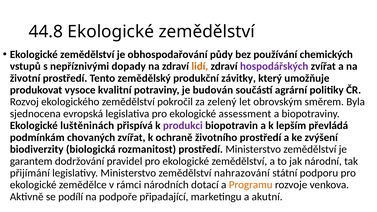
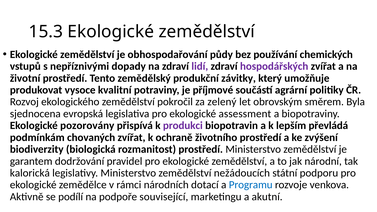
44.8: 44.8 -> 15.3 (46, 32)
lidí colour: orange -> purple (200, 66)
budován: budován -> příjmové (213, 90)
luštěninách: luštěninách -> pozorovány (87, 126)
přijímání: přijímání -> kalorická (30, 173)
nahrazování: nahrazování -> nežádoucích (242, 173)
Programu colour: orange -> blue (251, 185)
připadající: připadající -> související (164, 197)
